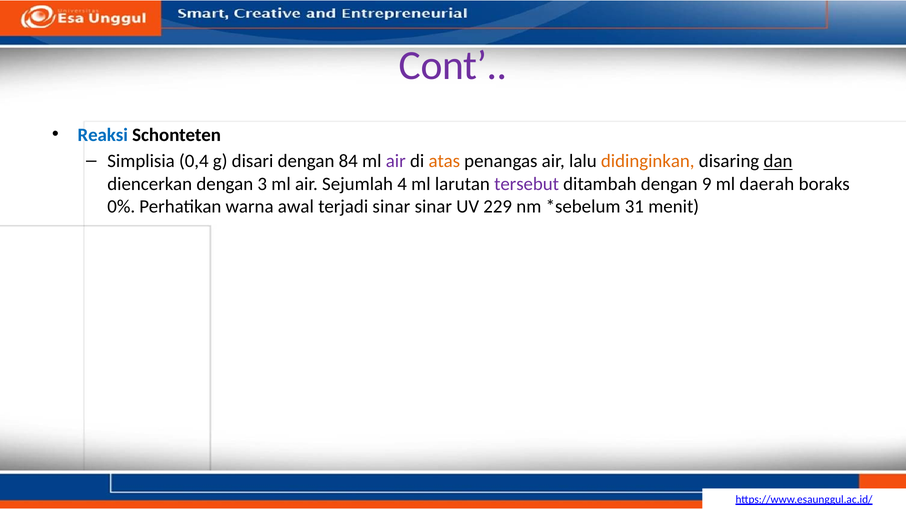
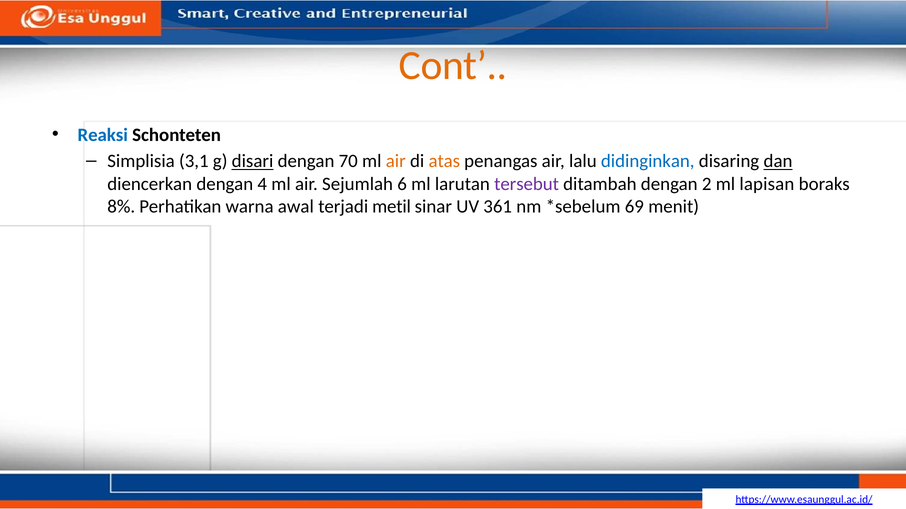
Cont colour: purple -> orange (453, 66)
0,4: 0,4 -> 3,1 (194, 161)
disari underline: none -> present (253, 161)
84: 84 -> 70 (348, 161)
air colour: purple -> orange (396, 161)
didinginkan colour: orange -> blue (648, 161)
3: 3 -> 4 (262, 184)
4: 4 -> 6 (402, 184)
9: 9 -> 2 (707, 184)
daerah: daerah -> lapisan (767, 184)
0%: 0% -> 8% (121, 207)
terjadi sinar: sinar -> metil (392, 207)
229: 229 -> 361 (498, 207)
31: 31 -> 69 (634, 207)
